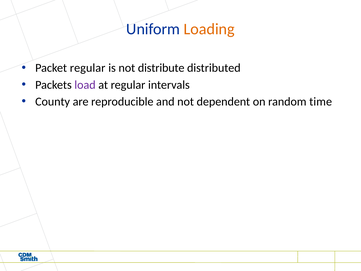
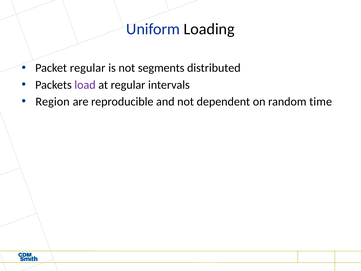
Loading colour: orange -> black (209, 29)
distribute: distribute -> segments (161, 68)
County: County -> Region (53, 102)
